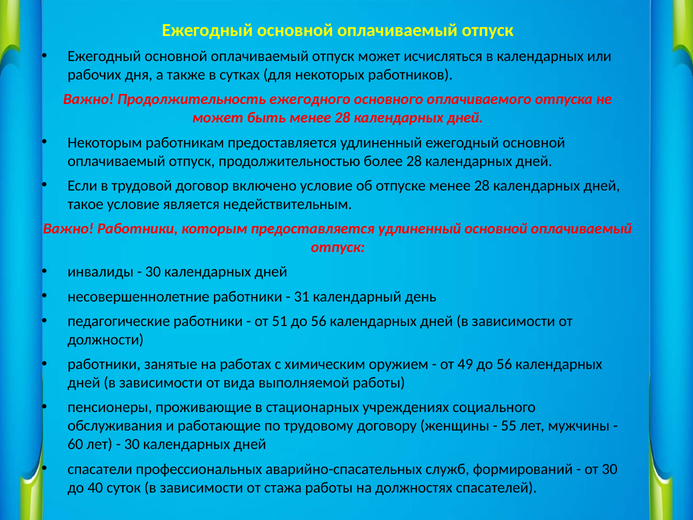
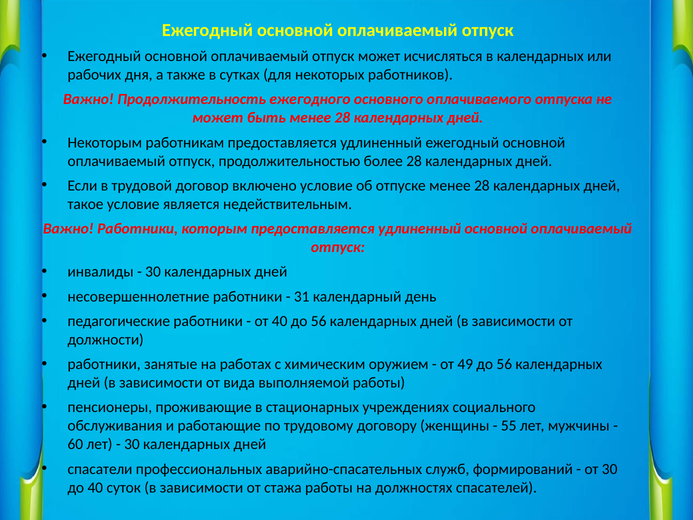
от 51: 51 -> 40 (280, 321)
